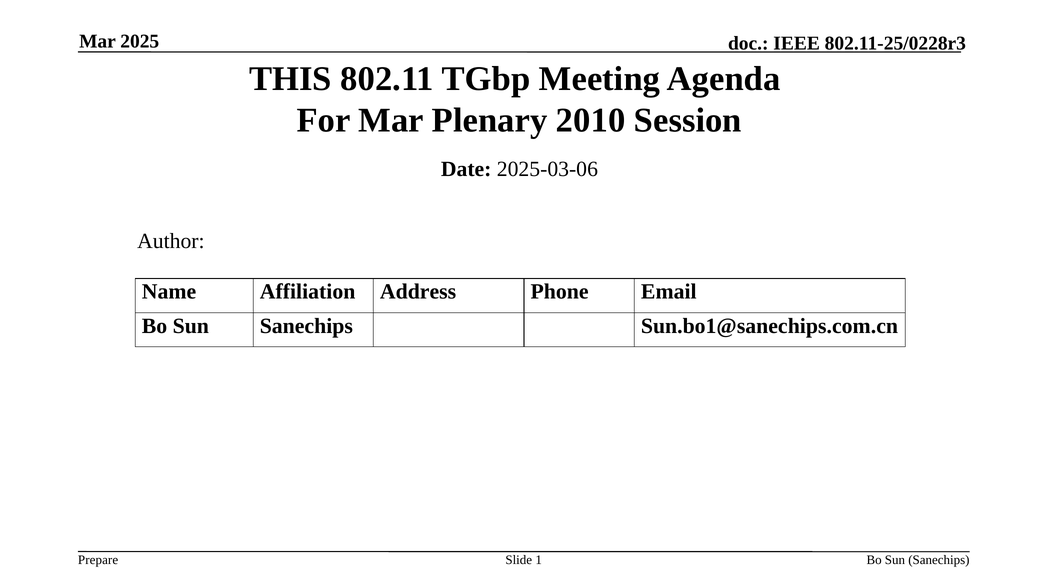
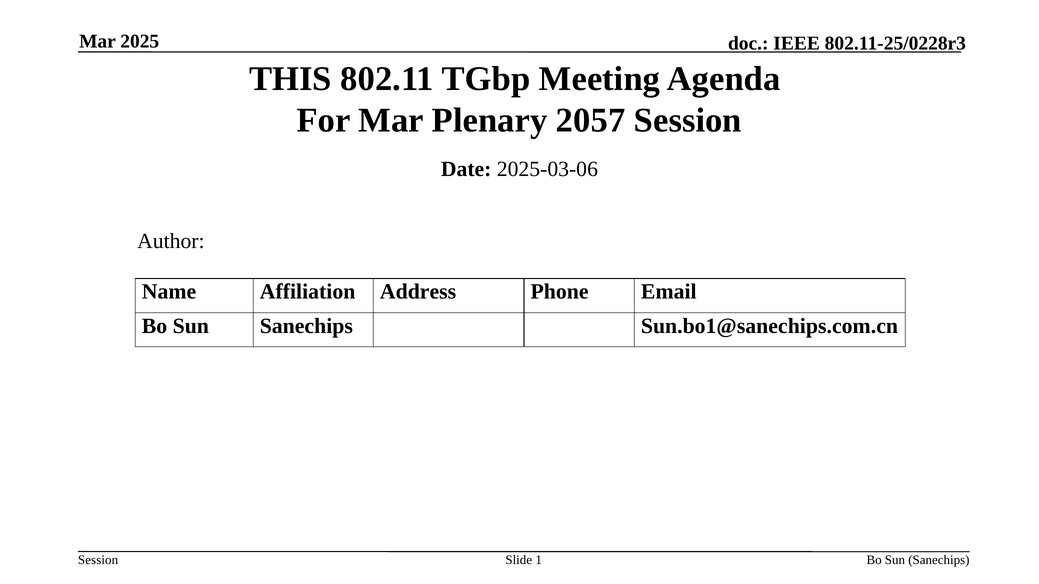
2010: 2010 -> 2057 (591, 120)
Prepare: Prepare -> Session (98, 560)
